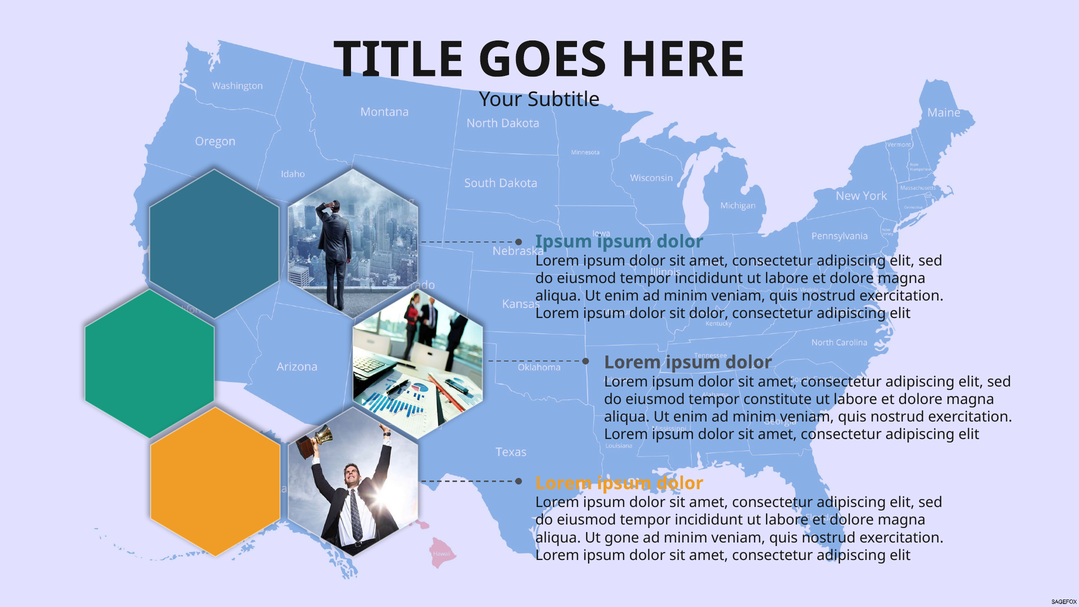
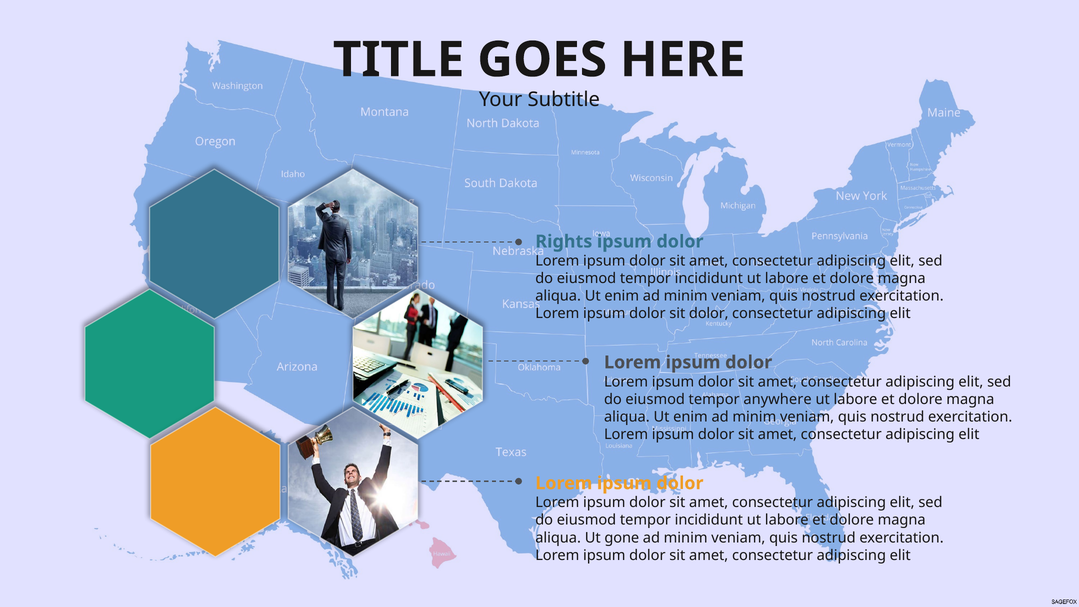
Ipsum: Ipsum -> Rights (564, 242)
constitute: constitute -> anywhere (778, 399)
